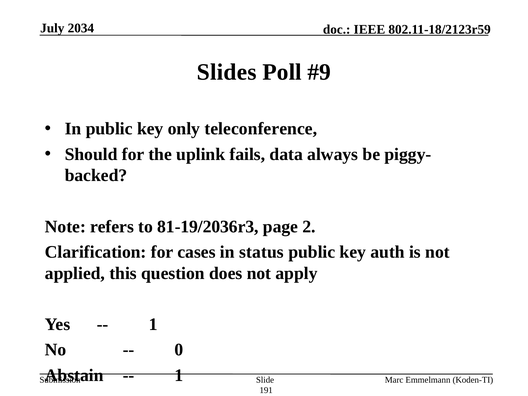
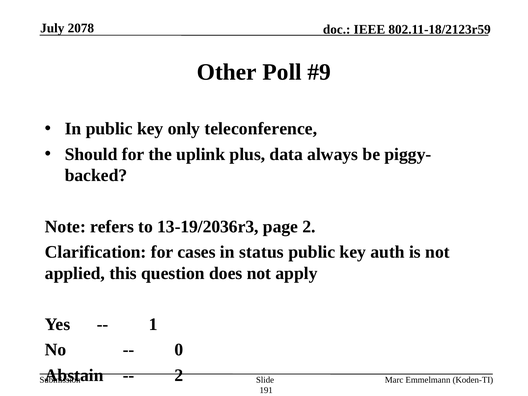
2034: 2034 -> 2078 (81, 28)
Slides: Slides -> Other (227, 72)
fails: fails -> plus (247, 154)
81-19/2036r3: 81-19/2036r3 -> 13-19/2036r3 (208, 227)
1: 1 -> 2 (179, 375)
